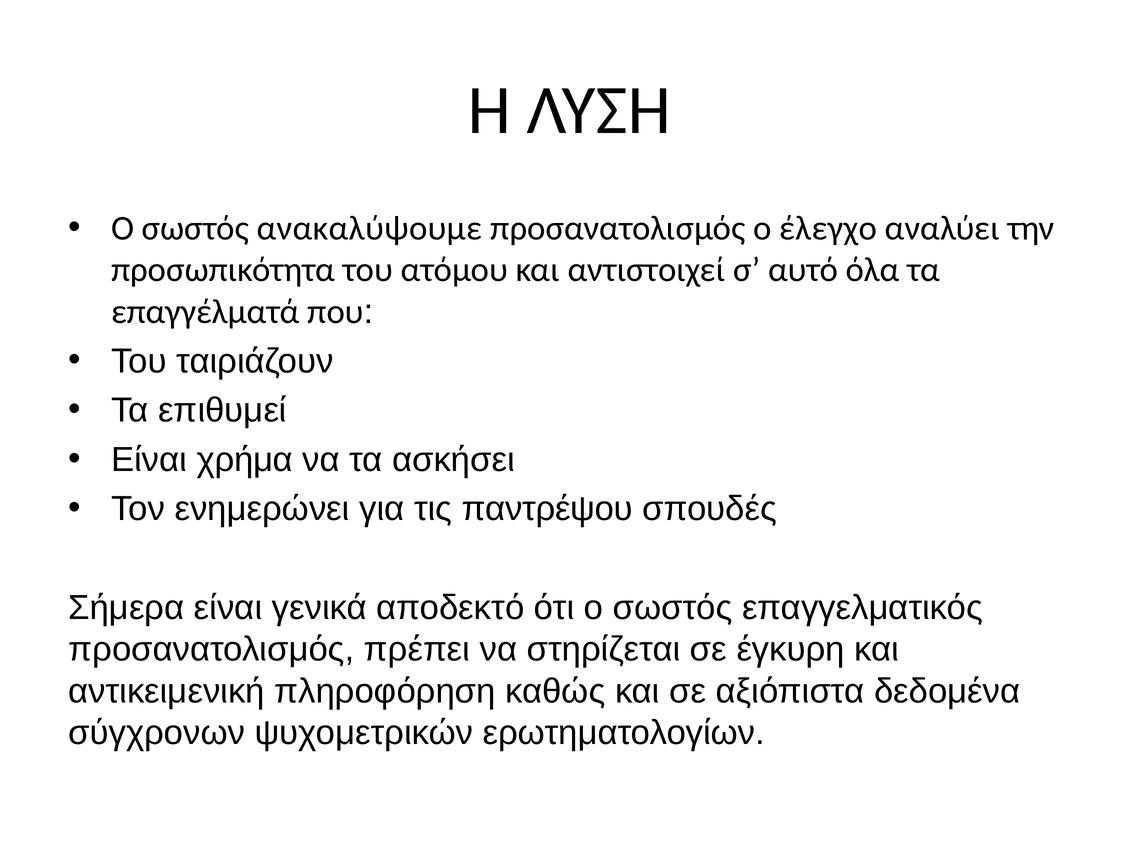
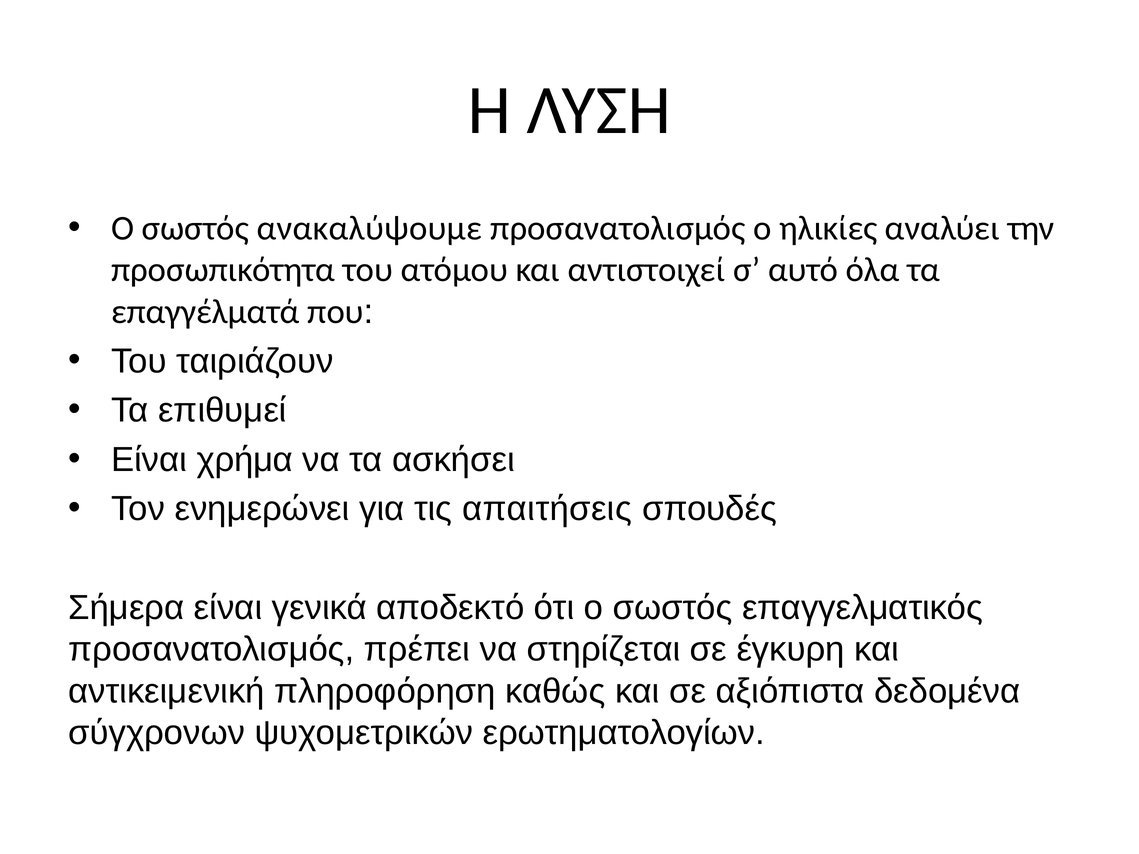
έλεγχο: έλεγχο -> ηλικίες (828, 228)
παντρέψου: παντρέψου -> απαιτήσεις (547, 509)
